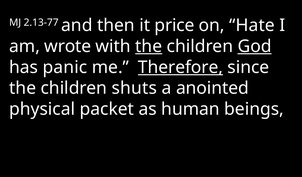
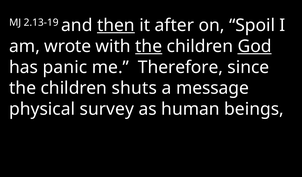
2.13-77: 2.13-77 -> 2.13-19 (41, 23)
then underline: none -> present (116, 25)
price: price -> after (174, 25)
Hate: Hate -> Spoil (252, 25)
Therefore underline: present -> none (181, 67)
anointed: anointed -> message (212, 88)
packet: packet -> survey (107, 109)
